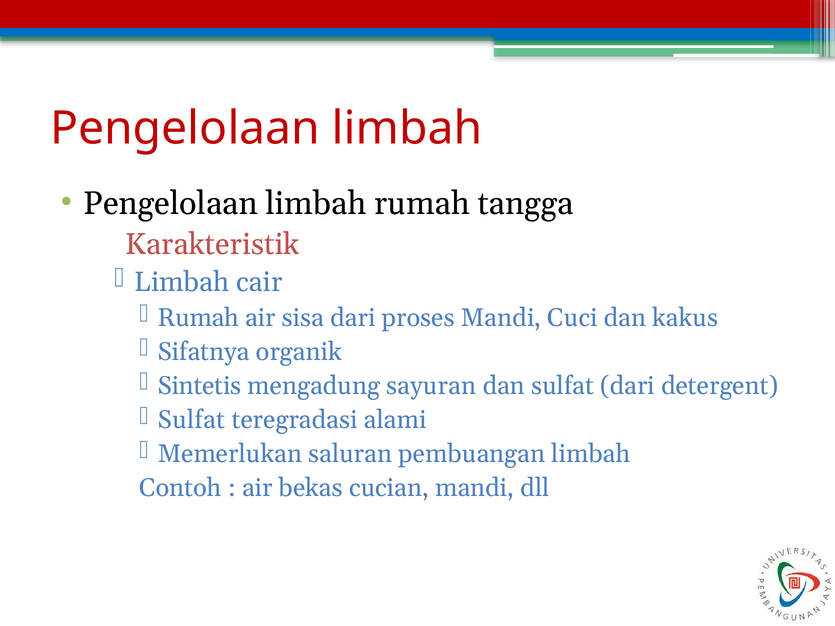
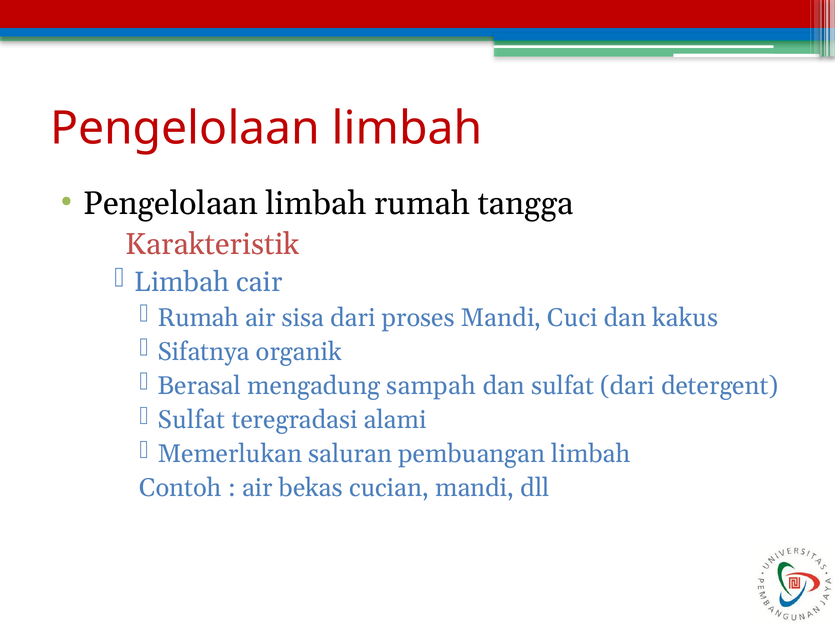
Sintetis: Sintetis -> Berasal (199, 386)
sayuran: sayuran -> sampah (431, 386)
